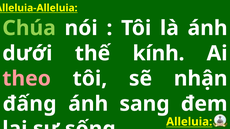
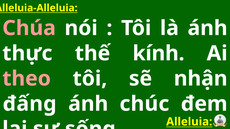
Chúa colour: light green -> pink (29, 28)
dưới: dưới -> thực (27, 54)
sang: sang -> chúc (144, 104)
